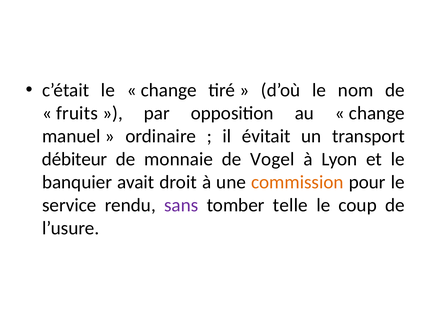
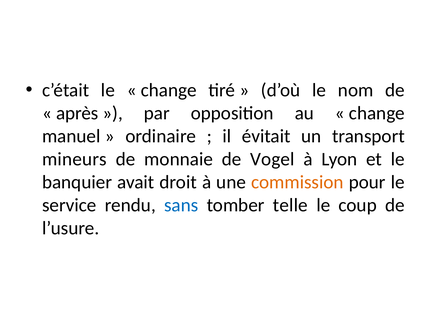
fruits: fruits -> après (77, 113)
débiteur: débiteur -> mineurs (74, 159)
sans colour: purple -> blue (181, 205)
